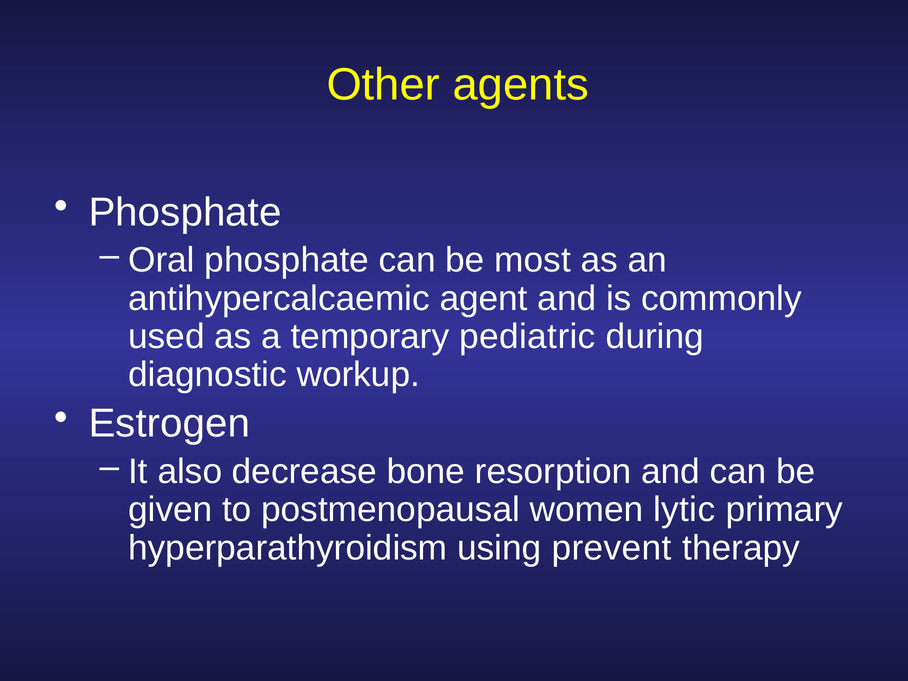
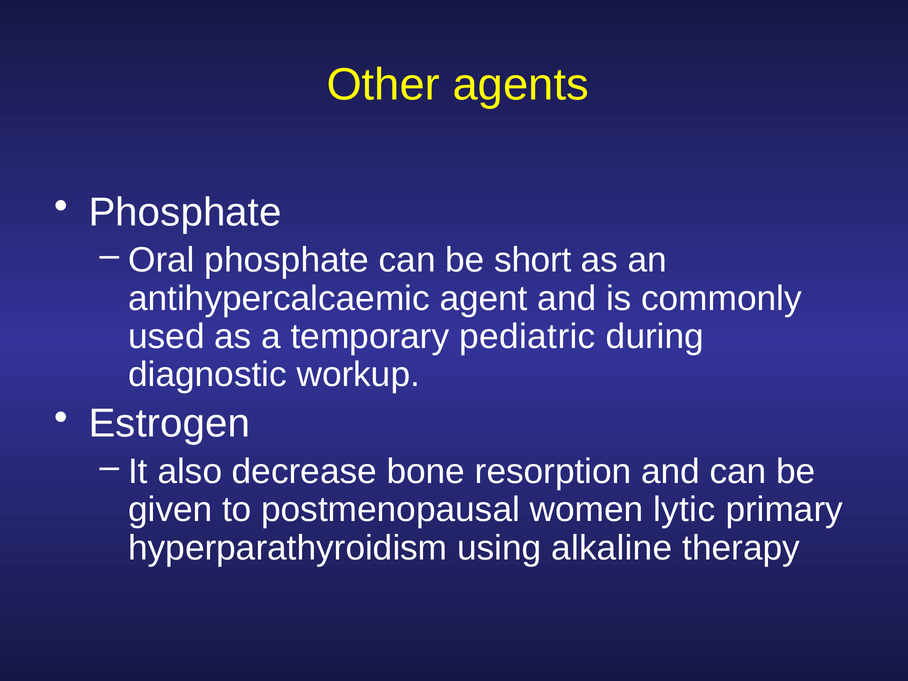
most: most -> short (533, 260)
prevent: prevent -> alkaline (612, 548)
